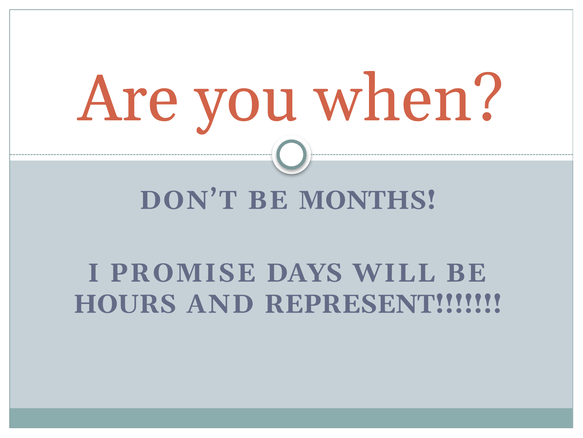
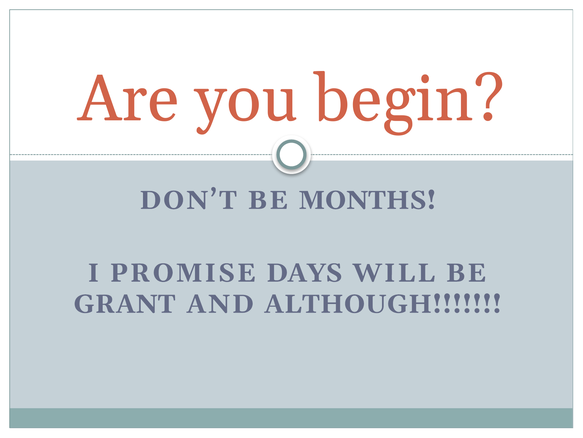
when: when -> begin (409, 99)
HOURS: HOURS -> GRANT (125, 304)
REPRESENT: REPRESENT -> ALTHOUGH (383, 304)
